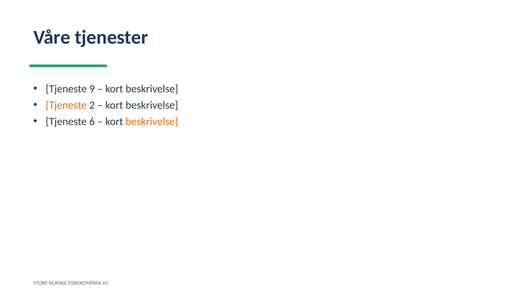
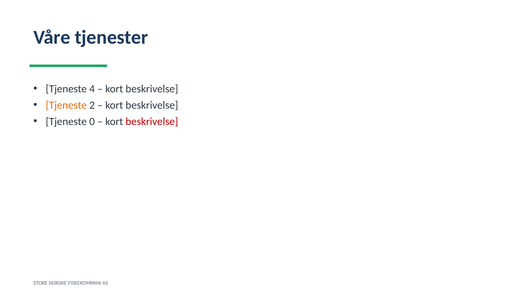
9: 9 -> 4 (92, 89)
6: 6 -> 0 (92, 122)
beskrivelse colour: orange -> red (152, 122)
